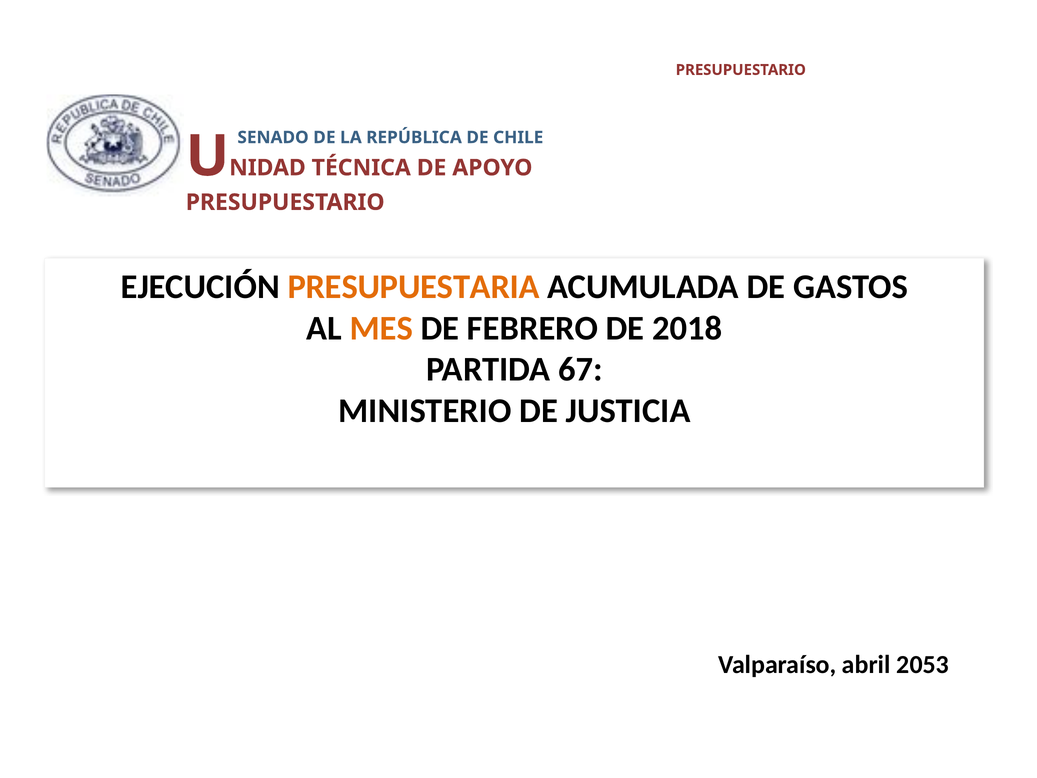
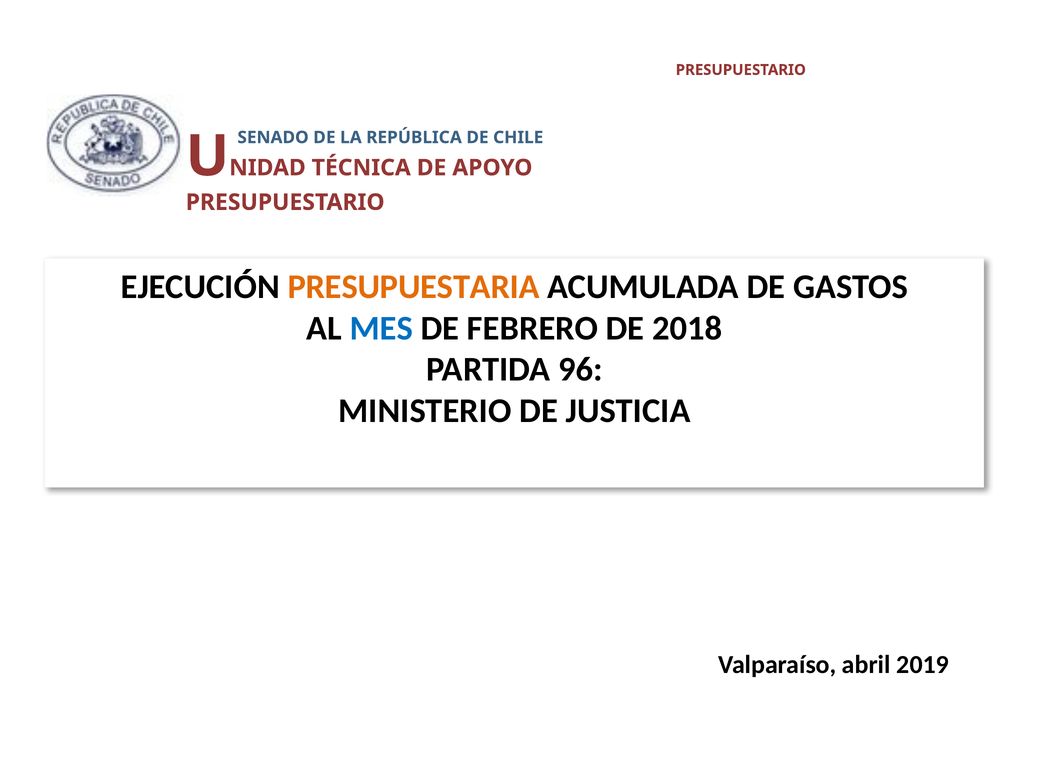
MES colour: orange -> blue (381, 328)
67: 67 -> 96 (580, 369)
2053: 2053 -> 2019 (923, 664)
